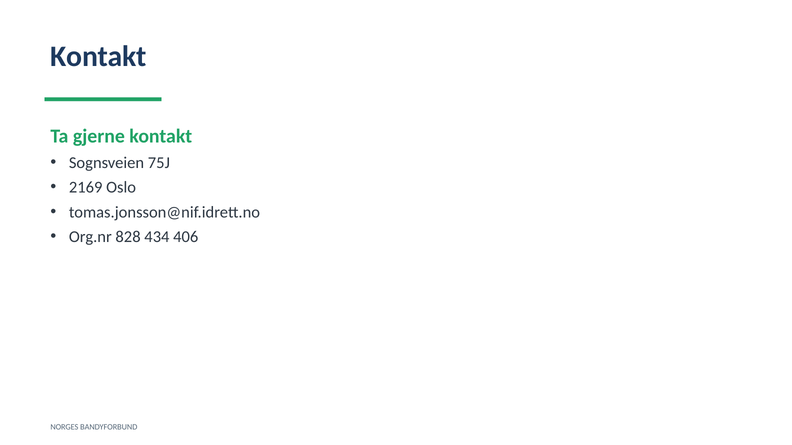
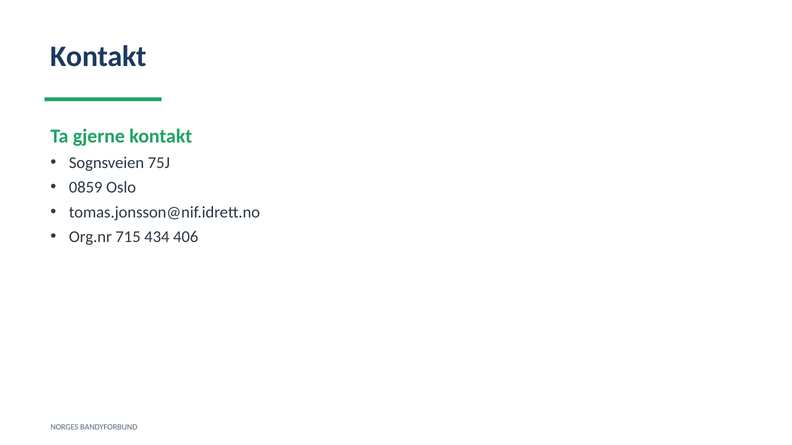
2169: 2169 -> 0859 (86, 188)
828: 828 -> 715 (128, 237)
